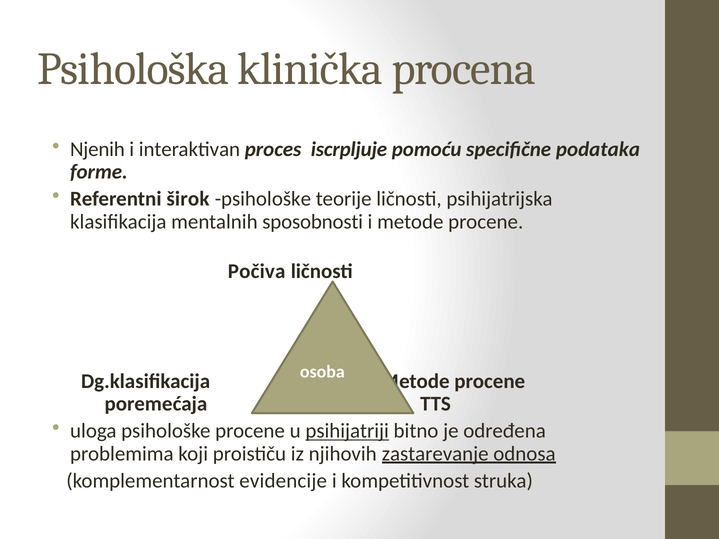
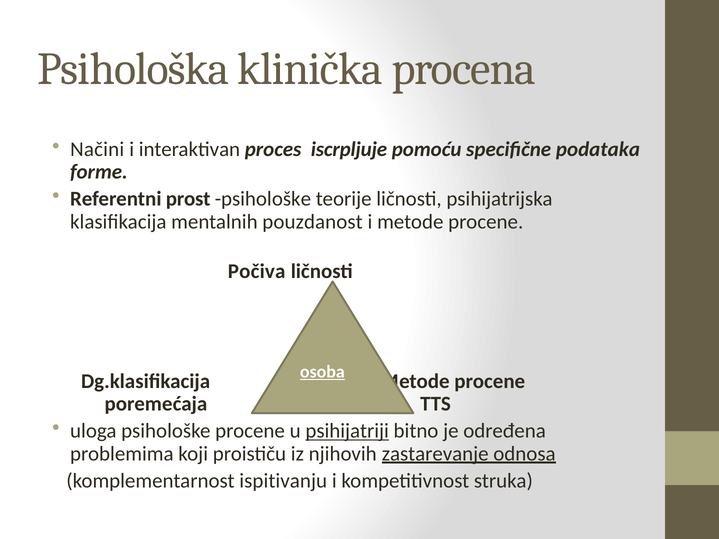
Njenih: Njenih -> Načini (97, 149)
širok: širok -> prost (188, 199)
sposobnosti: sposobnosti -> pouzdanost (313, 222)
osoba underline: none -> present (322, 372)
evidencije: evidencije -> ispitivanju (283, 481)
